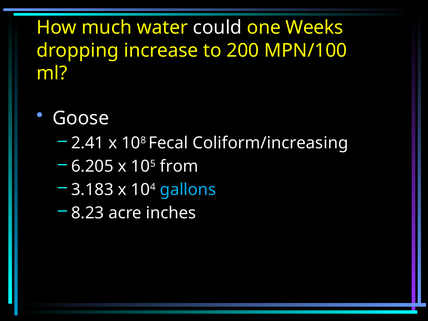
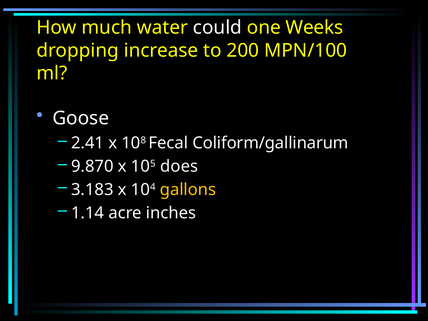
Coliform/increasing: Coliform/increasing -> Coliform/gallinarum (270, 143)
6.205: 6.205 -> 9.870 (92, 166)
from: from -> does (179, 166)
gallons colour: light blue -> yellow (188, 190)
8.23: 8.23 -> 1.14 (88, 213)
